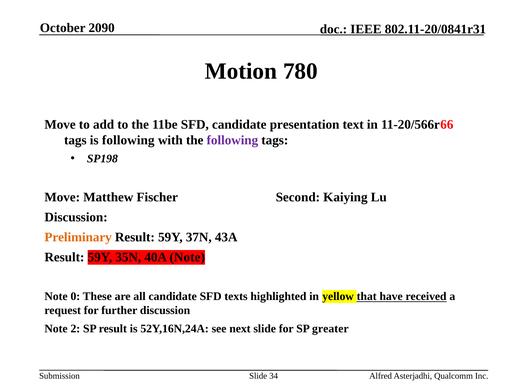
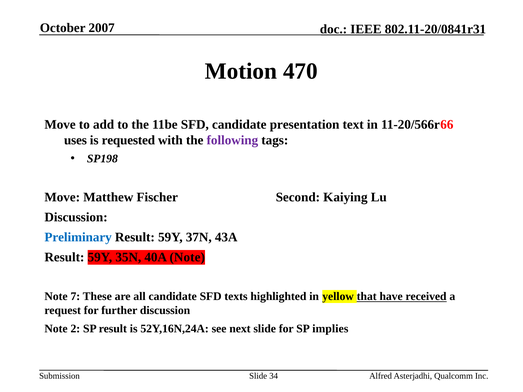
2090: 2090 -> 2007 (102, 28)
780: 780 -> 470 (300, 71)
tags: tags -> uses (75, 140)
is following: following -> requested (128, 140)
Preliminary colour: orange -> blue (78, 237)
0: 0 -> 7 (75, 297)
greater: greater -> implies (330, 329)
